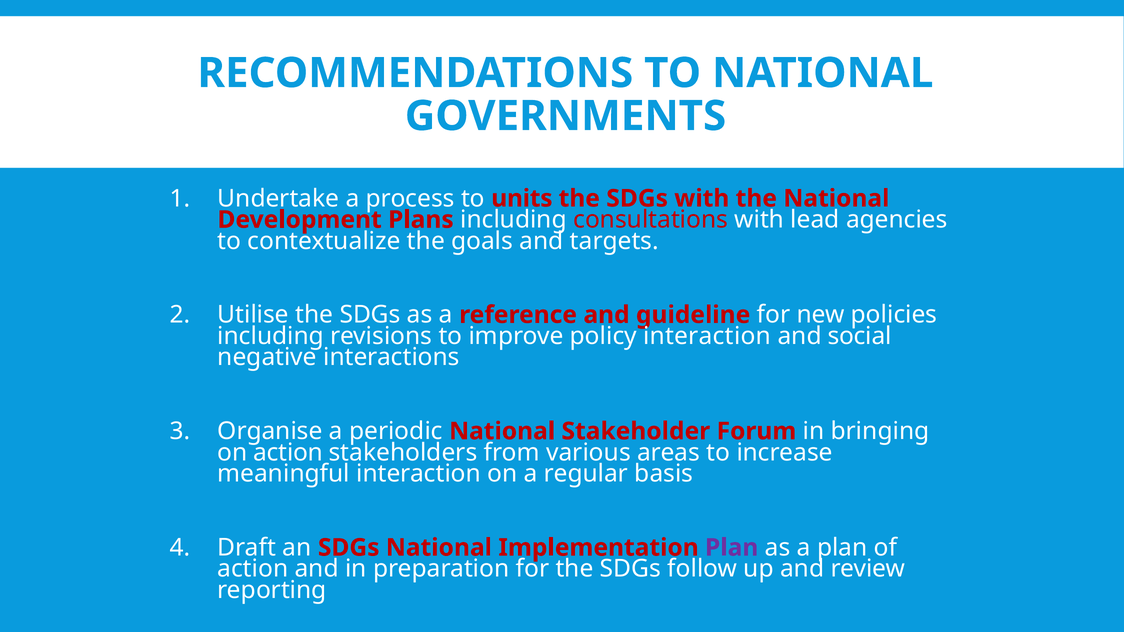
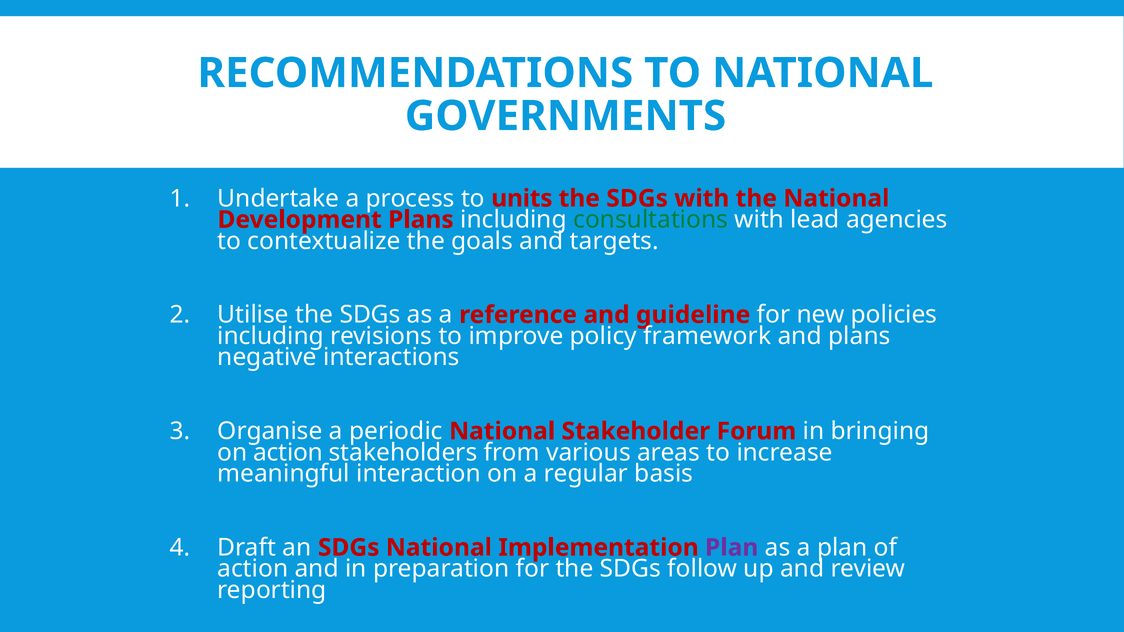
consultations colour: red -> green (651, 220)
policy interaction: interaction -> framework (707, 336)
and social: social -> plans (859, 336)
